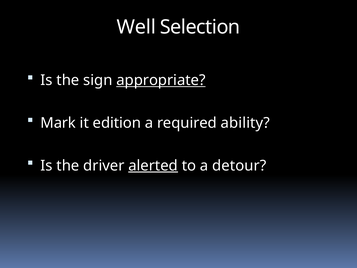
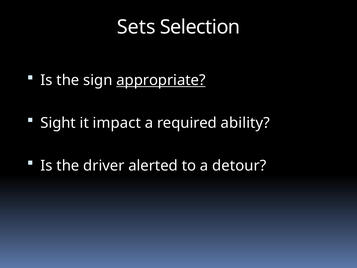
Well: Well -> Sets (136, 27)
Mark: Mark -> Sight (58, 123)
edition: edition -> impact (117, 123)
alerted underline: present -> none (153, 165)
